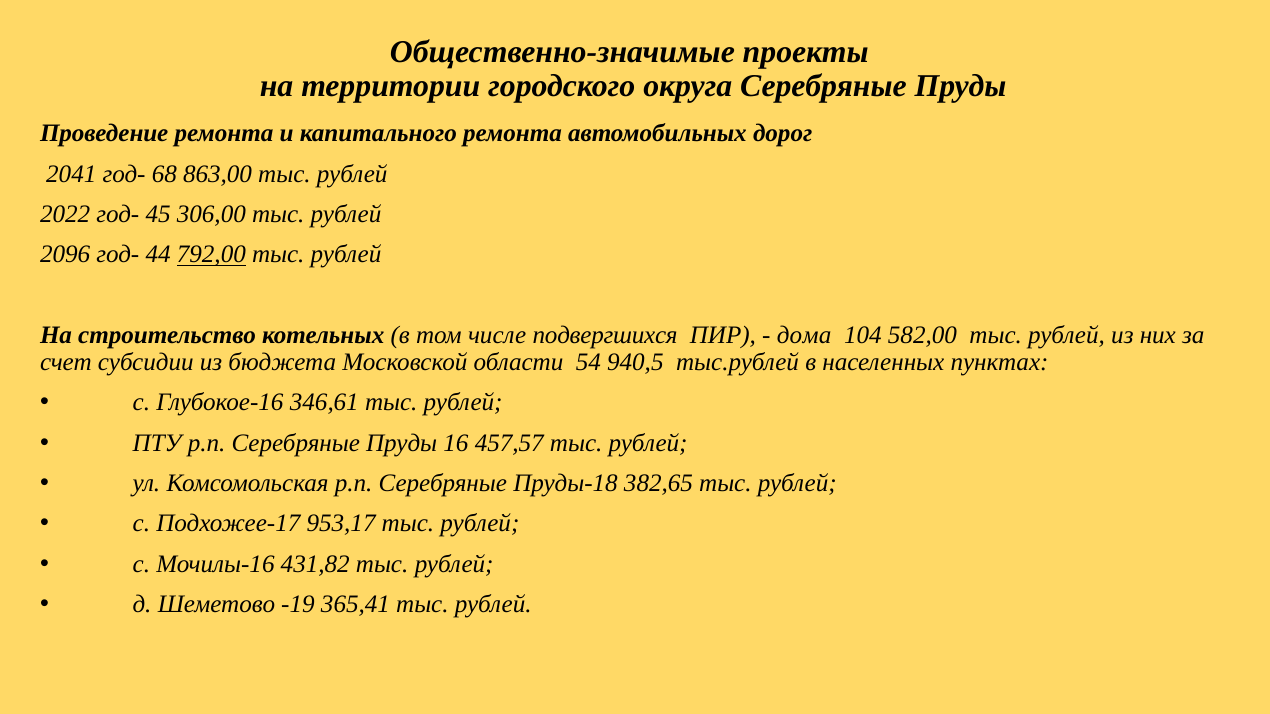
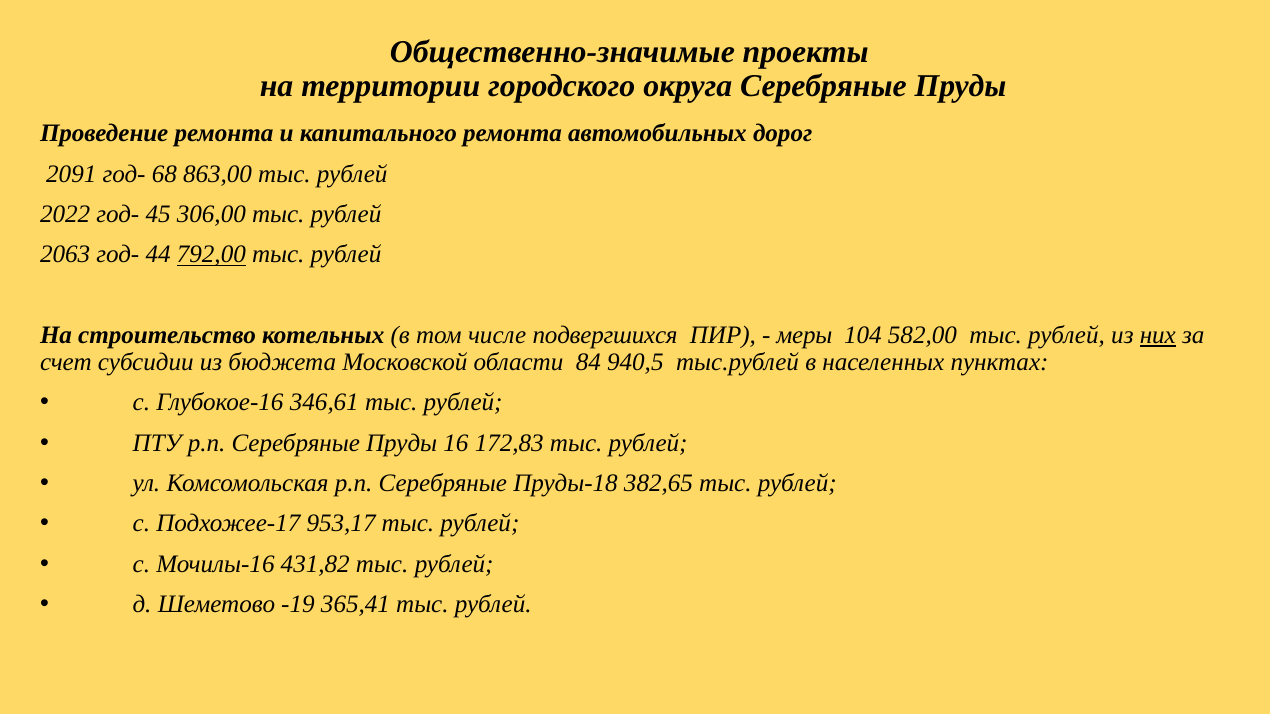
2041: 2041 -> 2091 (71, 174)
2096: 2096 -> 2063 (65, 255)
дома: дома -> меры (804, 335)
них underline: none -> present (1158, 335)
54: 54 -> 84 (588, 363)
457,57: 457,57 -> 172,83 (509, 443)
